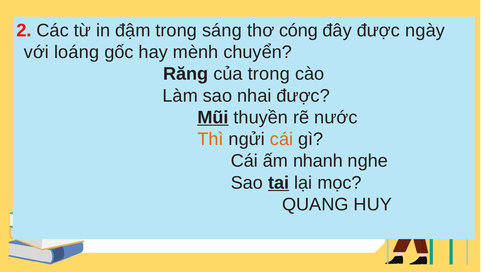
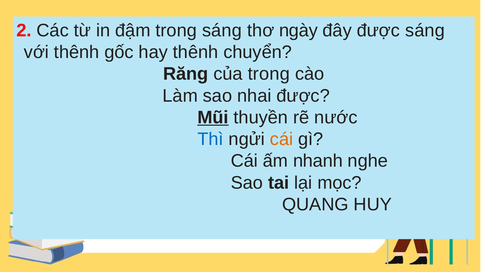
cóng: cóng -> ngày (298, 30)
được ngày: ngày -> sáng (425, 30)
với loáng: loáng -> thênh (77, 52)
hay mènh: mènh -> thênh (196, 52)
Thì colour: orange -> blue (210, 139)
tai underline: present -> none (279, 183)
